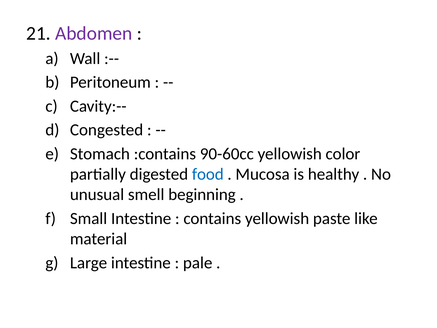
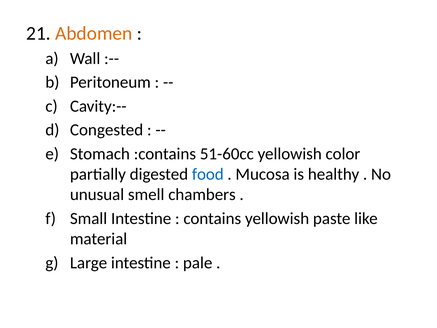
Abdomen colour: purple -> orange (94, 33)
90-60cc: 90-60cc -> 51-60cc (227, 154)
beginning: beginning -> chambers (202, 195)
